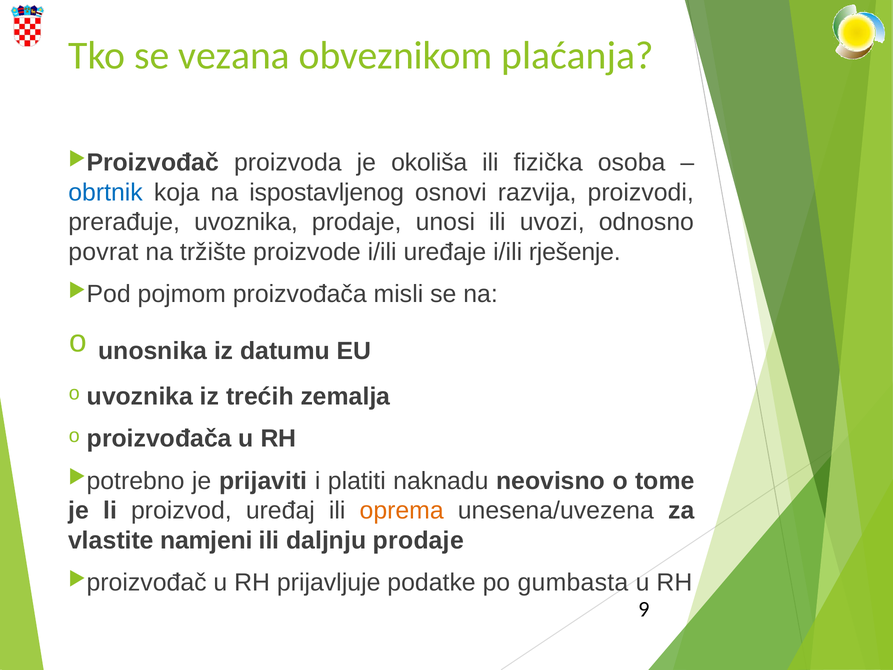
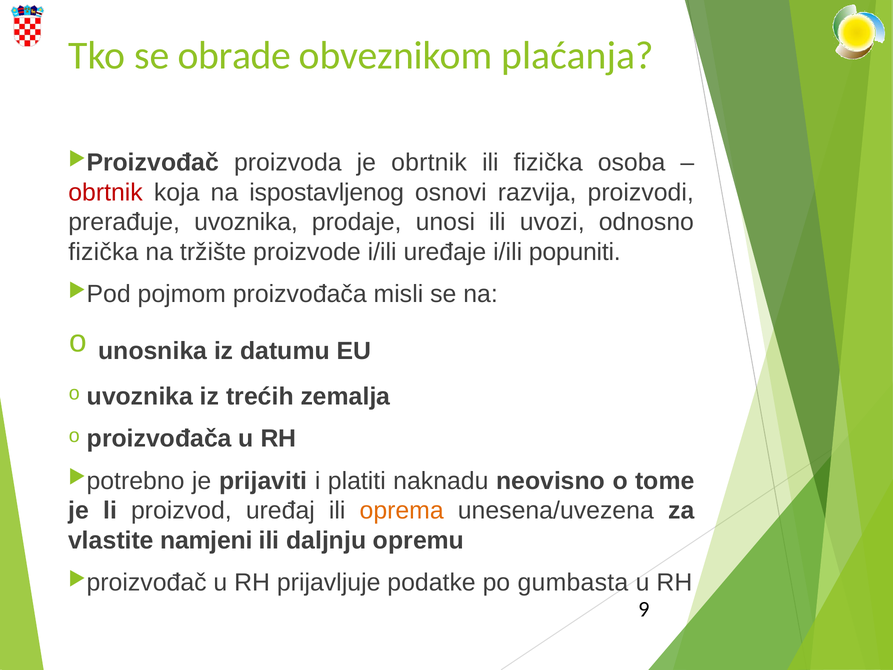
vezana: vezana -> obrade (234, 55)
je okoliša: okoliša -> obrtnik (429, 163)
obrtnik colour: blue -> red (106, 192)
povrat: povrat -> fizička (103, 252)
rješenje: rješenje -> popuniti (575, 252)
daljnju prodaje: prodaje -> opremu (419, 540)
